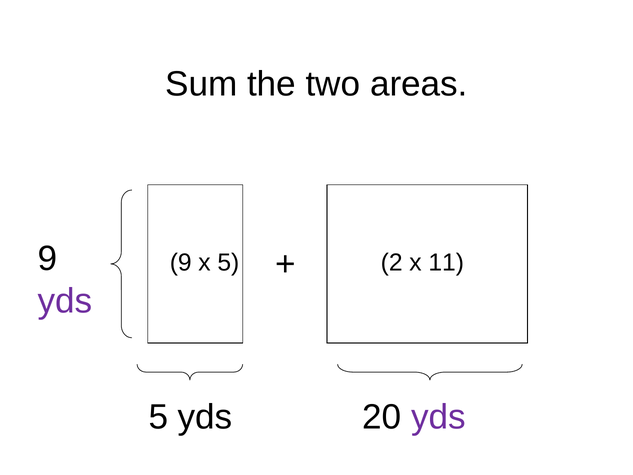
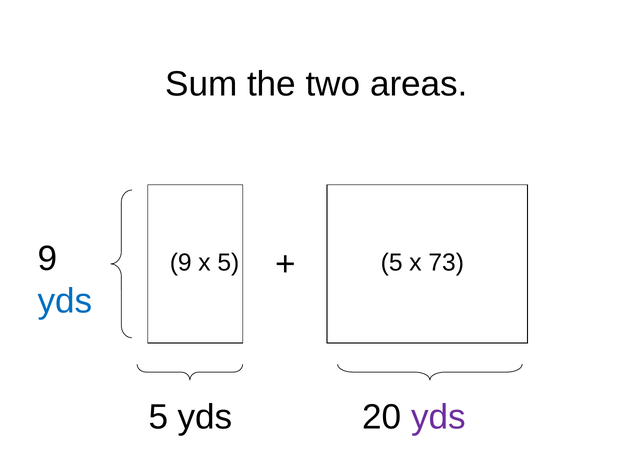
5 2: 2 -> 5 (392, 262)
11: 11 -> 73 (446, 262)
yds colour: purple -> blue (65, 301)
